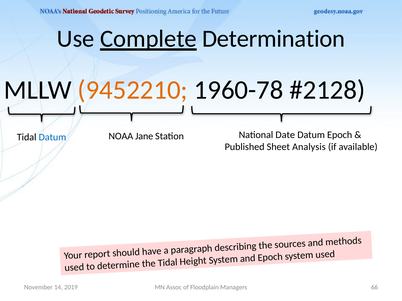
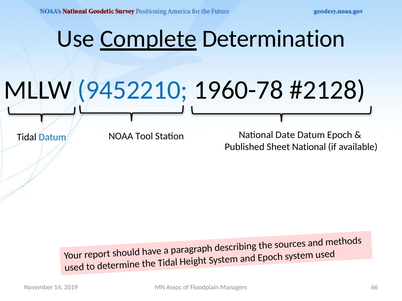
9452210 colour: orange -> blue (133, 90)
Jane: Jane -> Tool (144, 136)
Sheet Analysis: Analysis -> National (309, 147)
